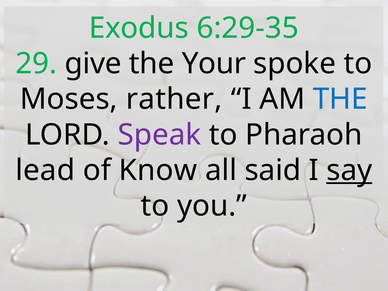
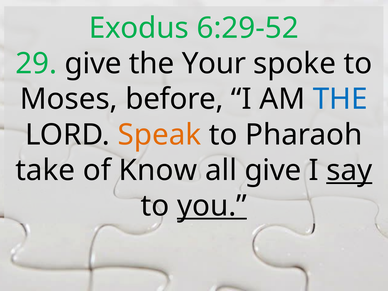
6:29-35: 6:29-35 -> 6:29-52 (248, 28)
rather: rather -> before (174, 99)
Speak colour: purple -> orange (159, 135)
lead: lead -> take (45, 170)
all said: said -> give (273, 170)
you underline: none -> present (212, 206)
